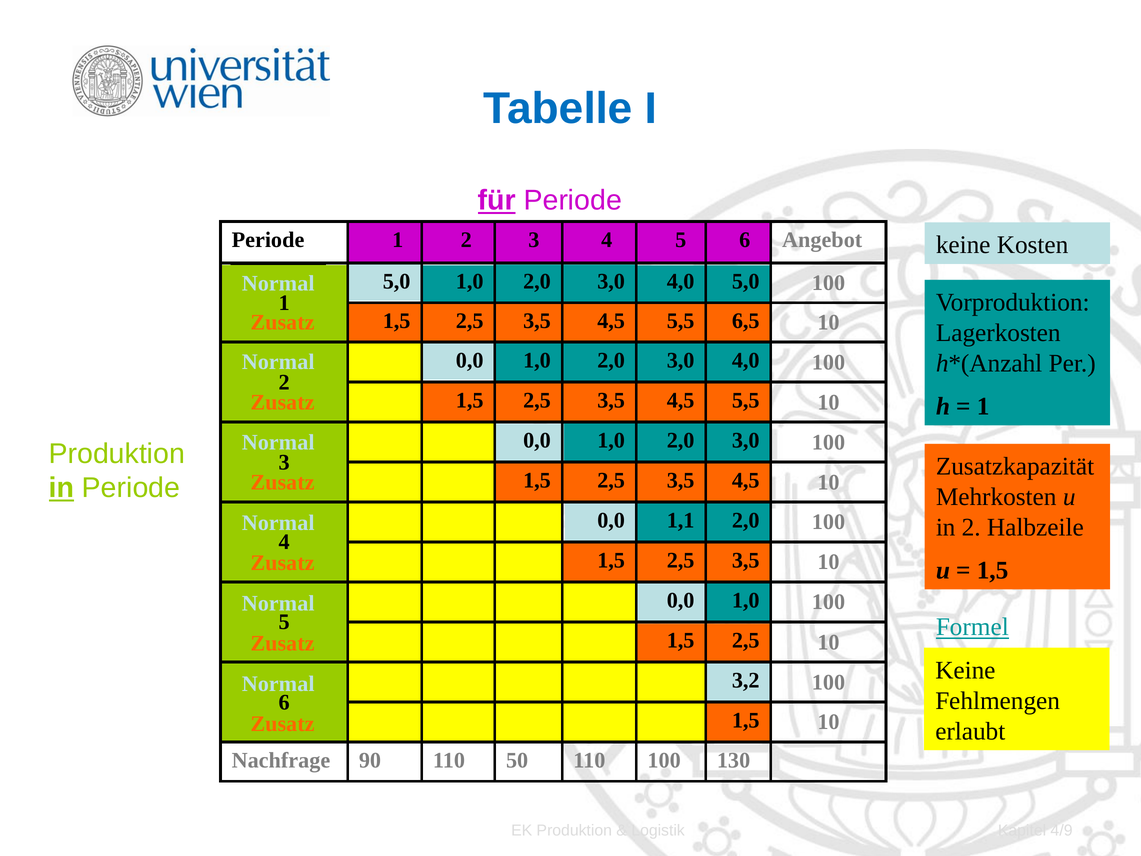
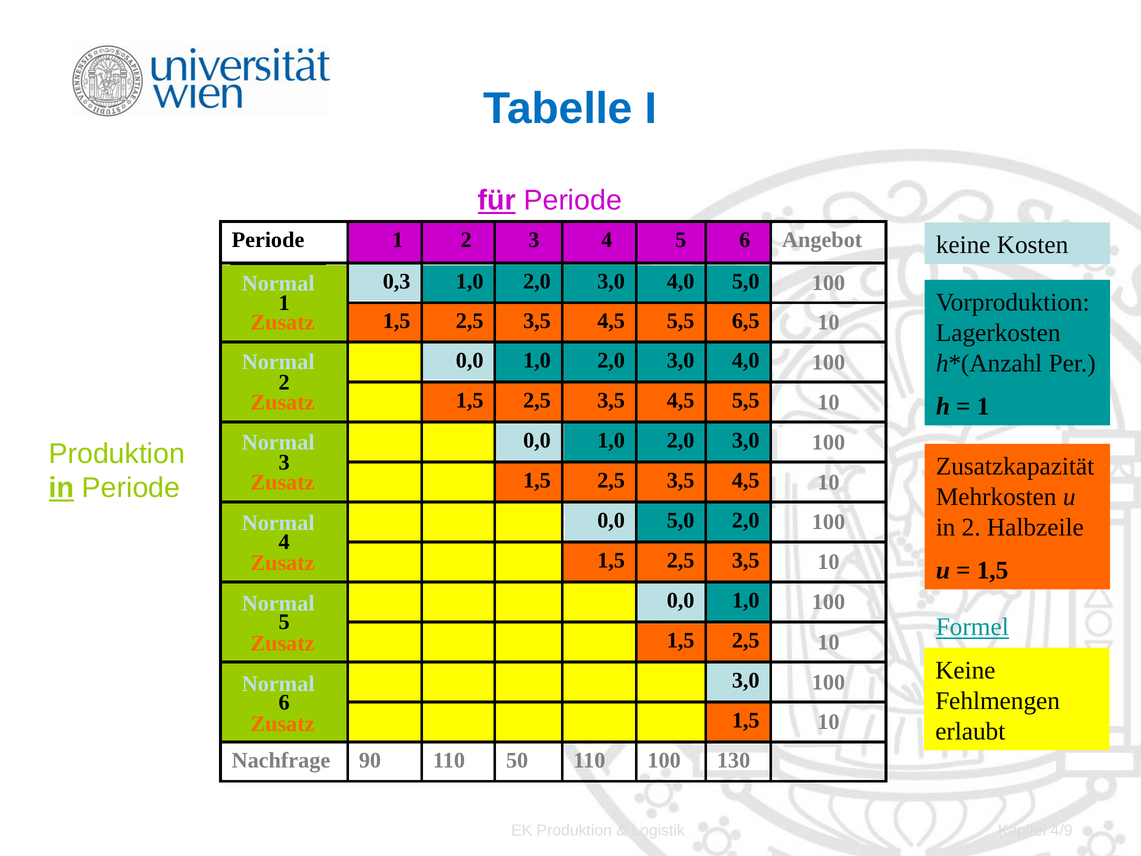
5,0: 5,0 -> 0,3 (397, 281)
0,0 1,1: 1,1 -> 5,0 (681, 520)
3,2: 3,2 -> 3,0 (746, 680)
